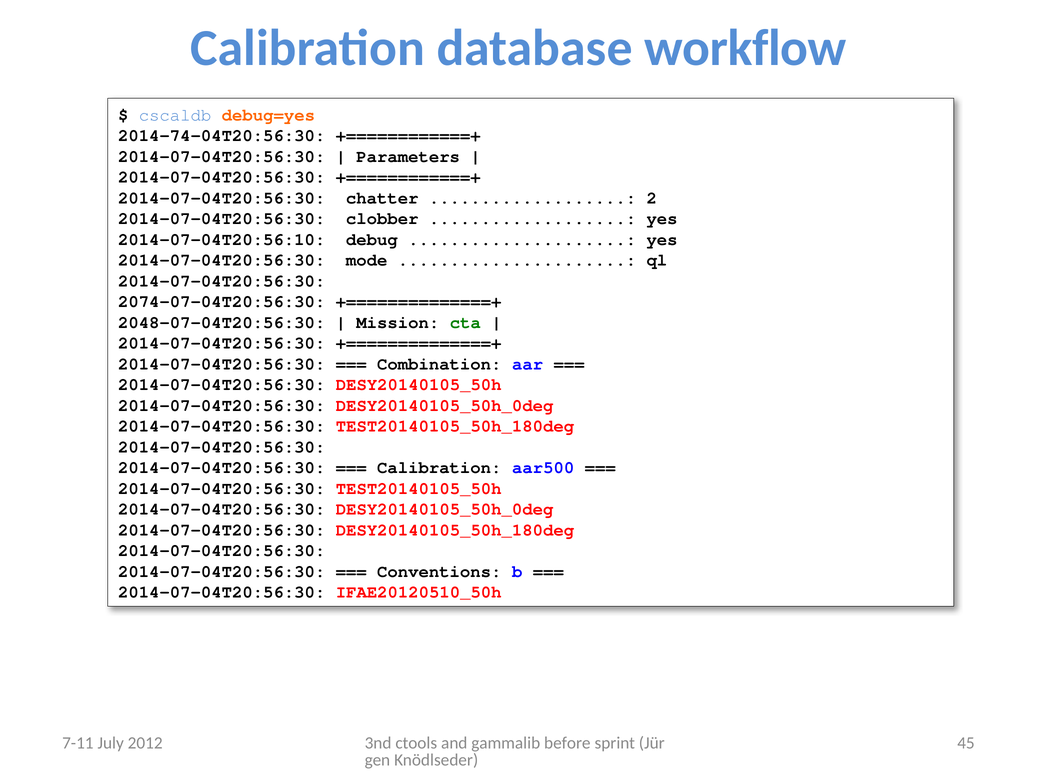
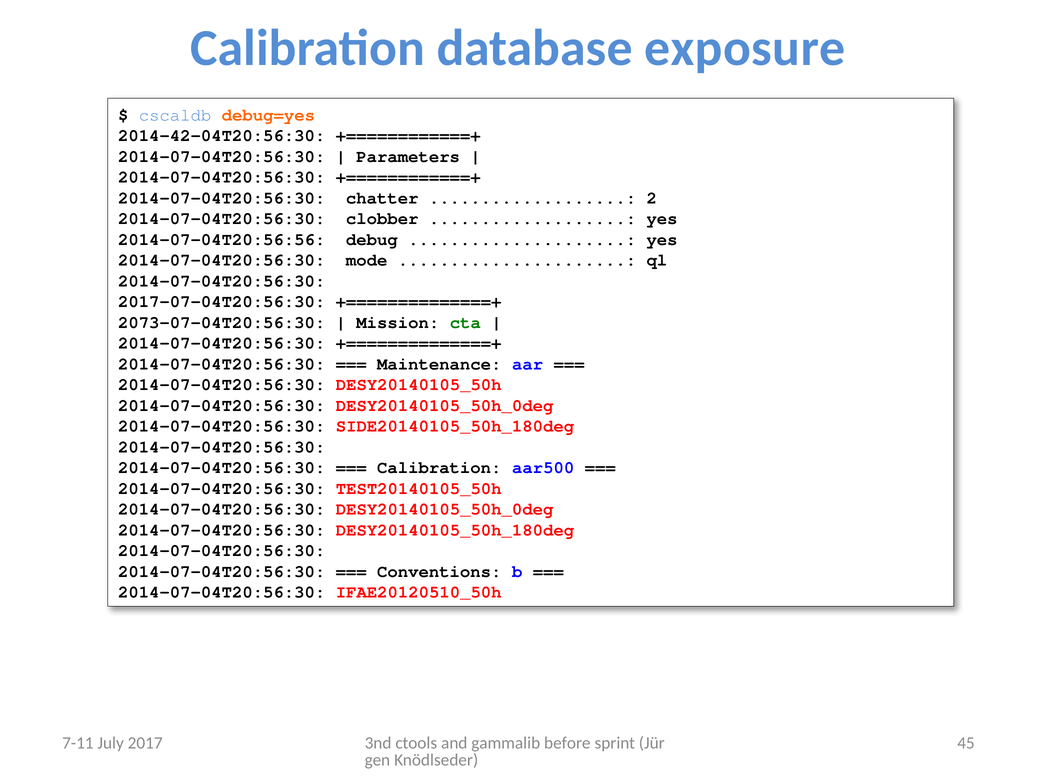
workflow: workflow -> exposure (745, 48)
2014-74-04T20:56:30: 2014-74-04T20:56:30 -> 2014-42-04T20:56:30 (222, 136)
2014-07-04T20:56:10: 2014-07-04T20:56:10 -> 2014-07-04T20:56:56 (222, 239)
2074-07-04T20:56:30: 2074-07-04T20:56:30 -> 2017-07-04T20:56:30 (222, 302)
2048-07-04T20:56:30: 2048-07-04T20:56:30 -> 2073-07-04T20:56:30 (222, 322)
Combination: Combination -> Maintenance (439, 364)
TEST20140105_50h_180deg: TEST20140105_50h_180deg -> SIDE20140105_50h_180deg (455, 426)
2012: 2012 -> 2017 (145, 743)
